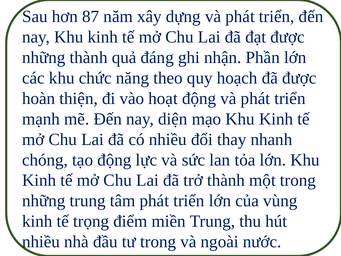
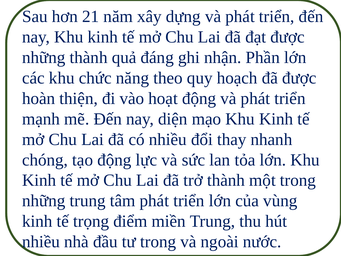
87: 87 -> 21 (91, 17)
